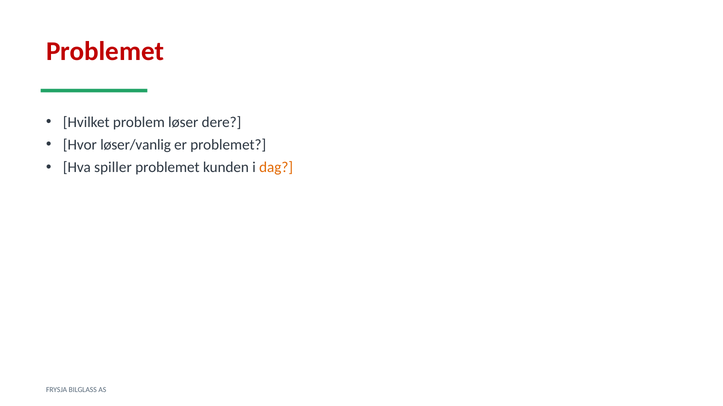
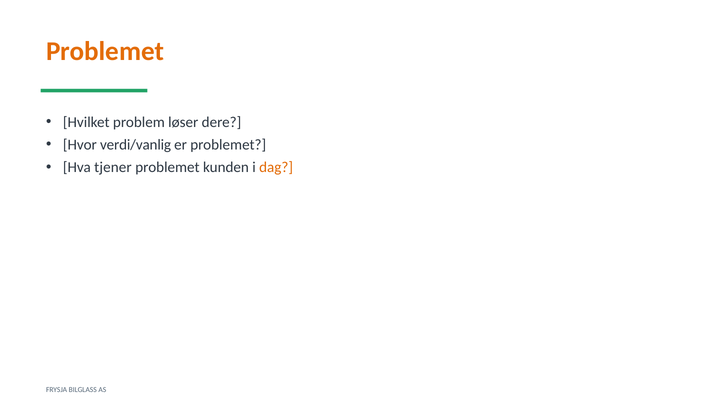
Problemet colour: red -> orange (105, 52)
løser/vanlig: løser/vanlig -> verdi/vanlig (136, 145)
spiller: spiller -> tjener (113, 168)
